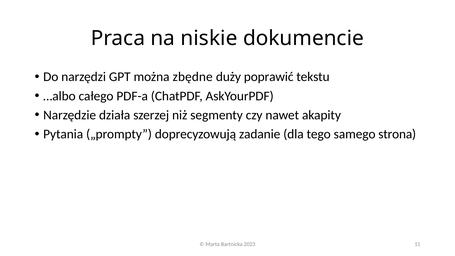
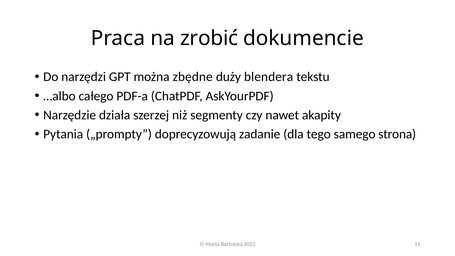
niskie: niskie -> zrobić (209, 38)
poprawić: poprawić -> blendera (269, 77)
